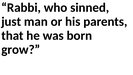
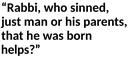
grow: grow -> helps (21, 49)
